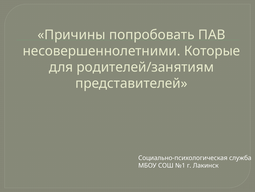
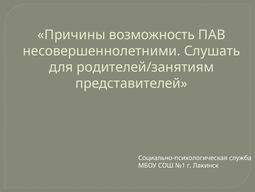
попробовать: попробовать -> возможность (152, 35)
Которые: Которые -> Слушать (212, 51)
